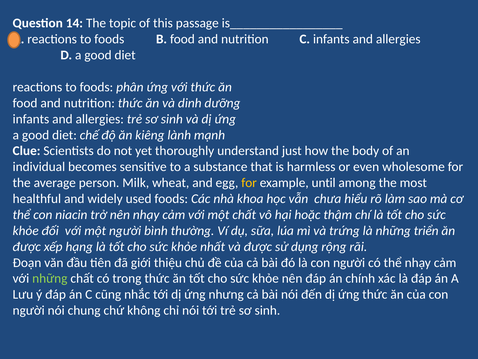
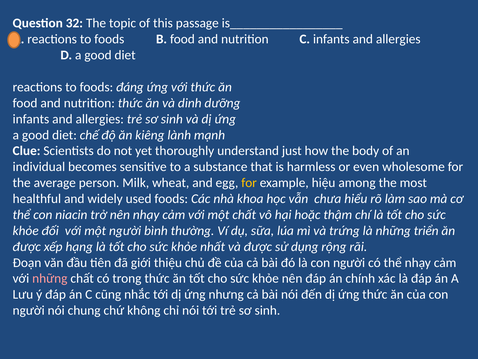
14: 14 -> 32 (74, 23)
phân: phân -> đáng (130, 87)
until: until -> hiệu (324, 183)
những colour: light green -> pink (50, 278)
